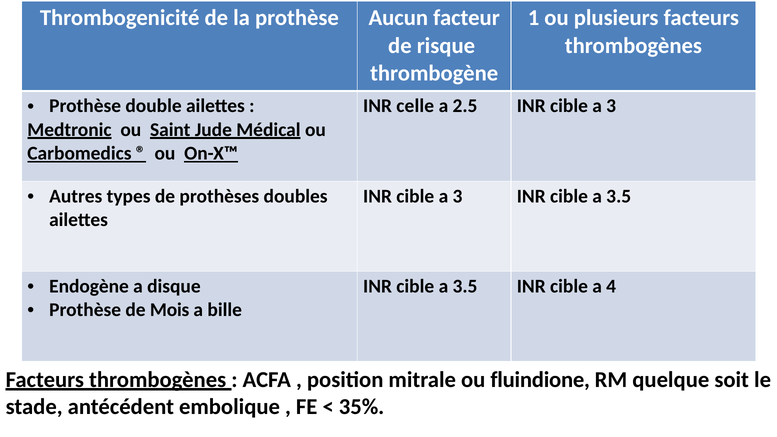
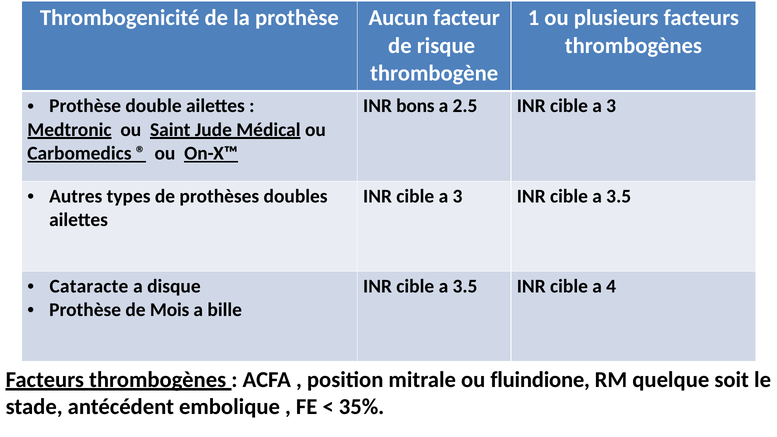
celle: celle -> bons (415, 106)
Endogène: Endogène -> Cataracte (89, 286)
